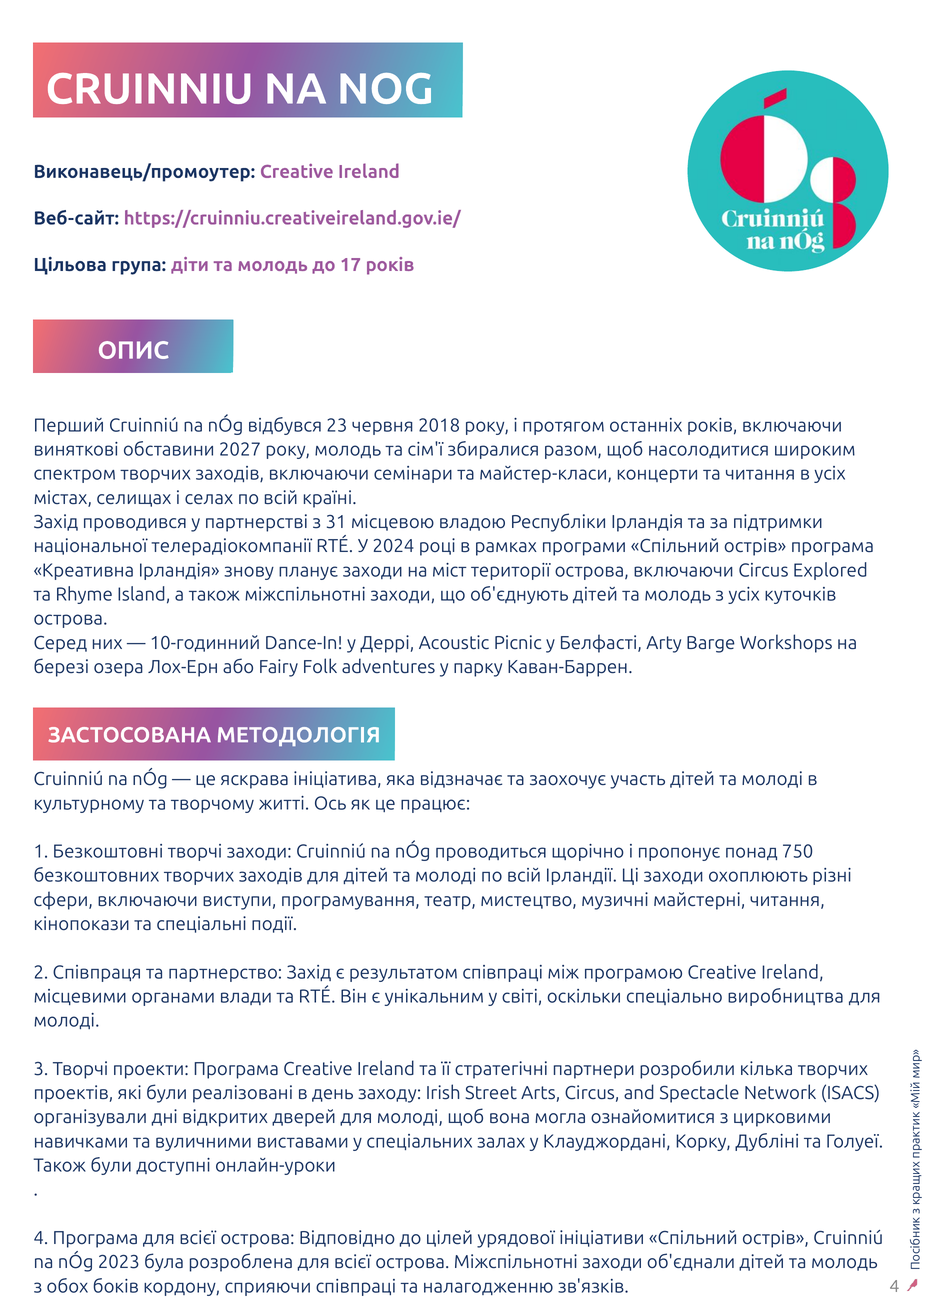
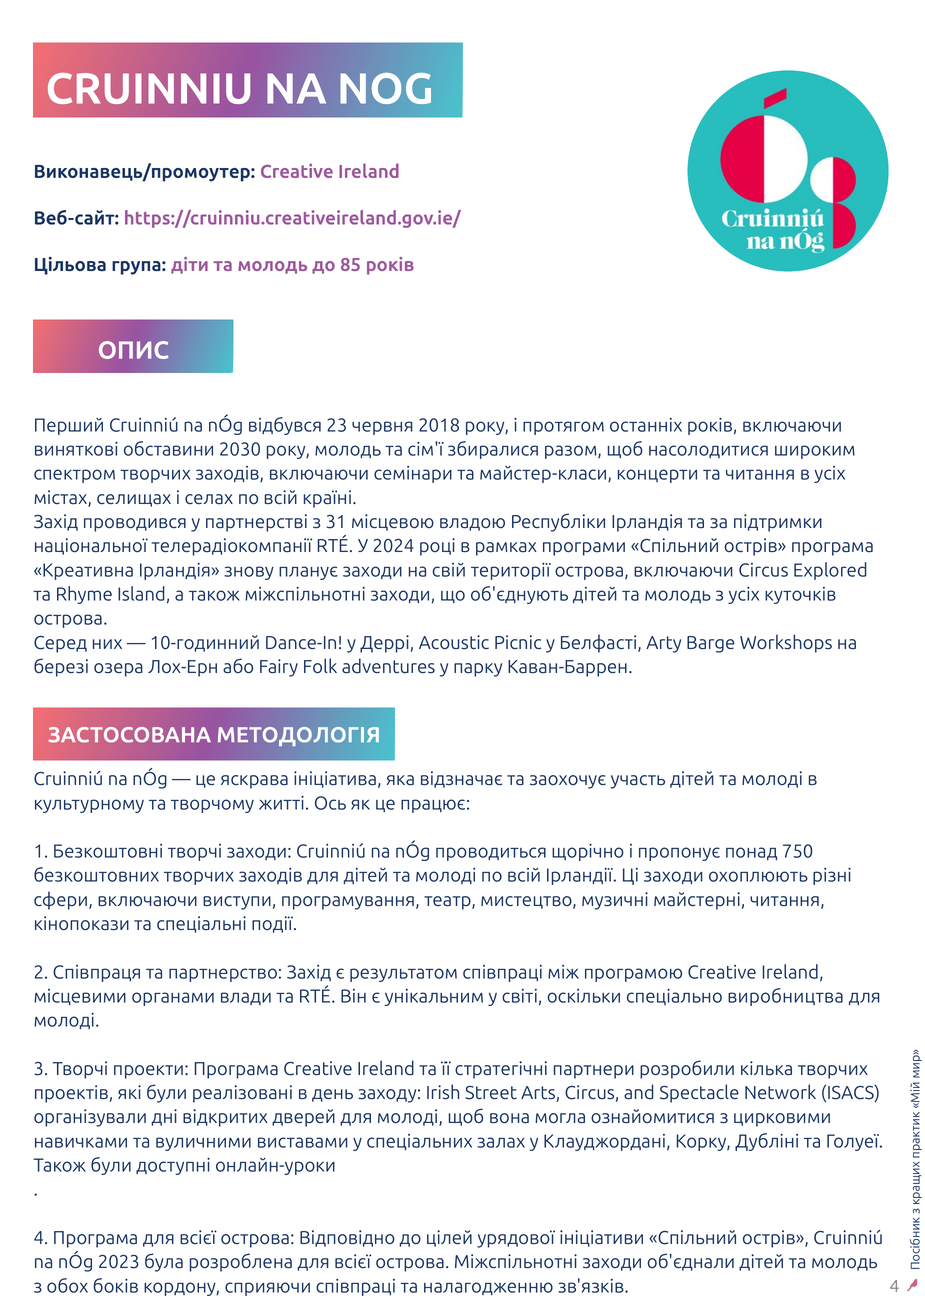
17: 17 -> 85 (351, 265)
2027: 2027 -> 2030 (240, 450)
міст: міст -> свій (449, 570)
